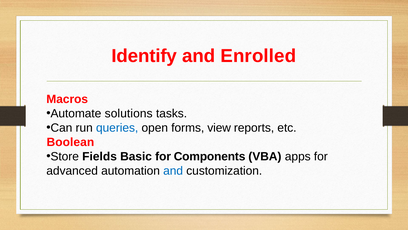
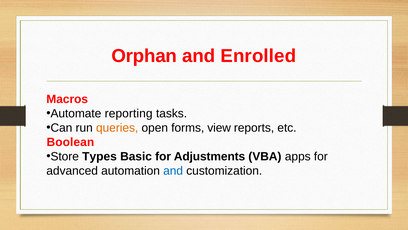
Identify: Identify -> Orphan (144, 56)
solutions: solutions -> reporting (129, 113)
queries colour: blue -> orange (117, 128)
Fields: Fields -> Types (100, 156)
Components: Components -> Adjustments (210, 156)
